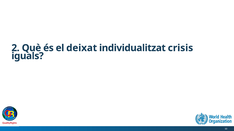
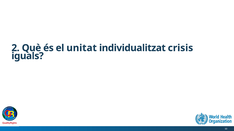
deixat: deixat -> unitat (82, 48)
